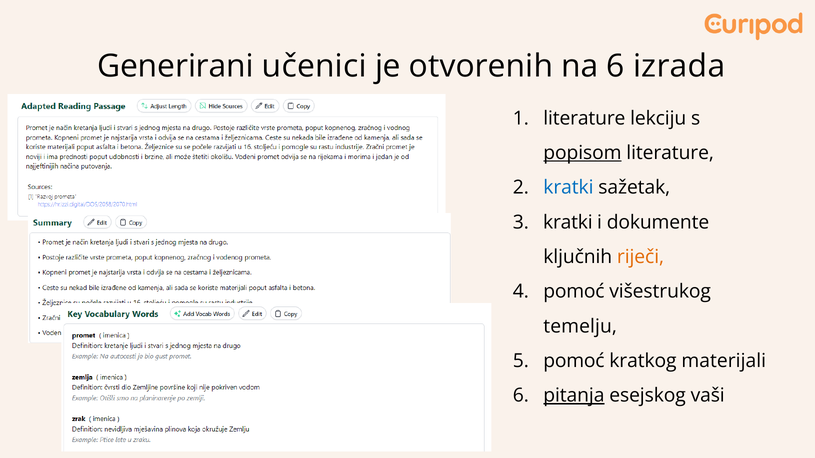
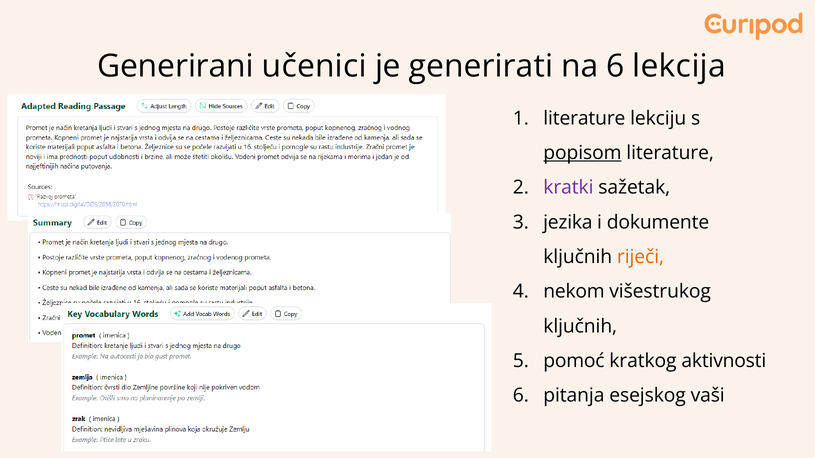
otvorenih: otvorenih -> generirati (481, 66)
izrada: izrada -> lekcija (679, 66)
kratki colour: blue -> purple (568, 188)
kratki: kratki -> jezika (568, 222)
pomoć: pomoć -> nekom (574, 292)
temelju: temelju -> ključnih (580, 326)
materijali: materijali -> aktivnosti (724, 361)
pitanja underline: present -> none (574, 396)
